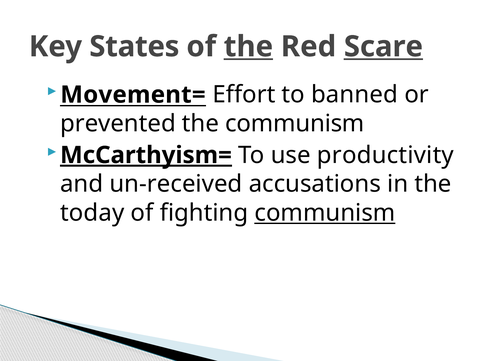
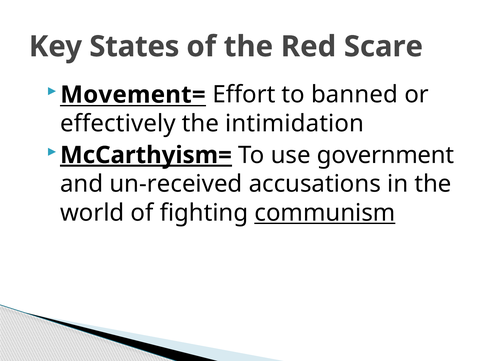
the underline: present -> none (248, 47)
Scare underline: present -> none (383, 47)
prevented: prevented -> effectively (118, 124)
the communism: communism -> intimidation (295, 124)
productivity: productivity -> government (386, 155)
today: today -> world (92, 213)
